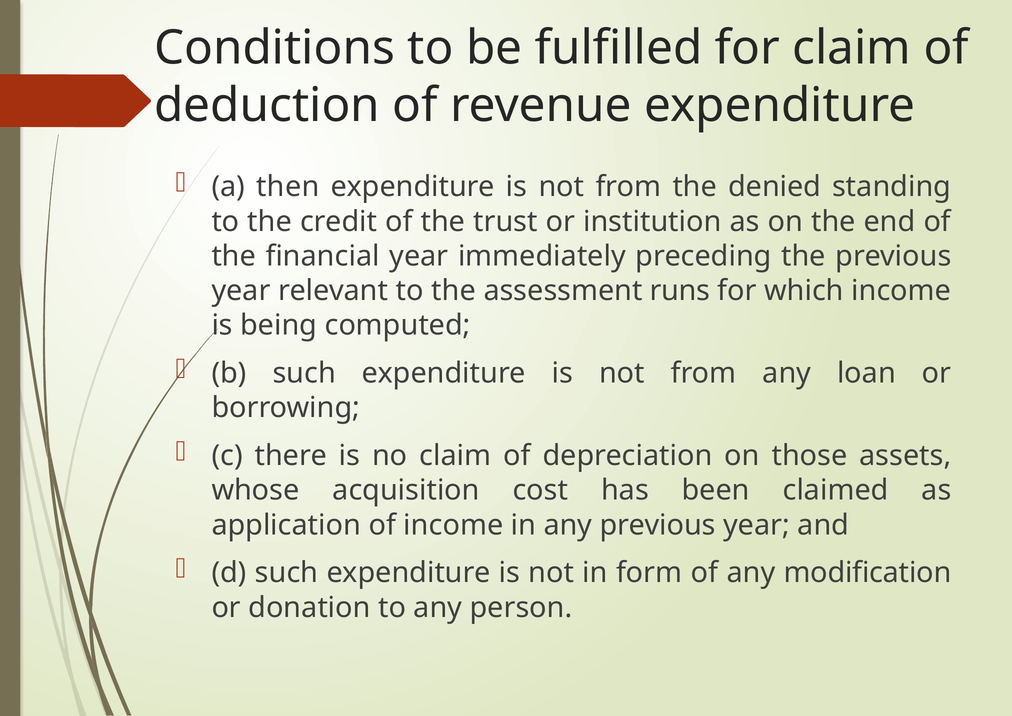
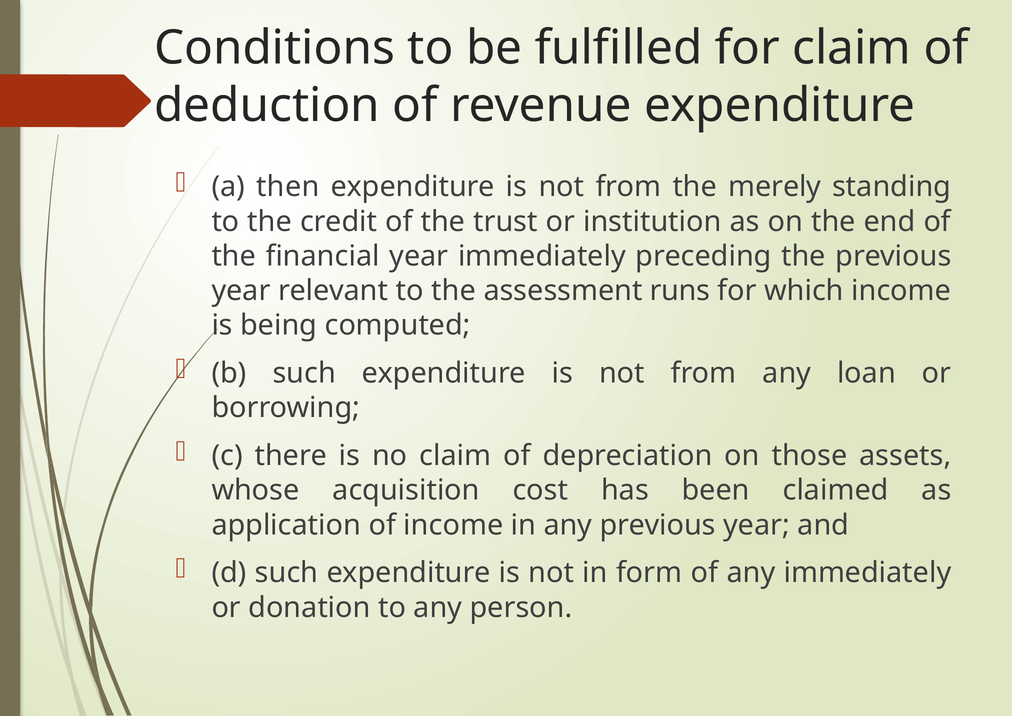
denied: denied -> merely (775, 187)
any modification: modification -> immediately (867, 573)
